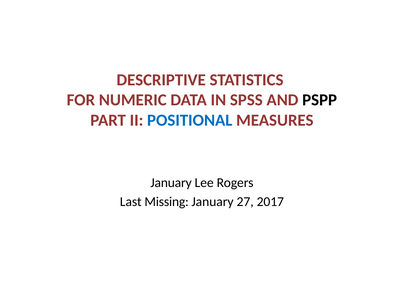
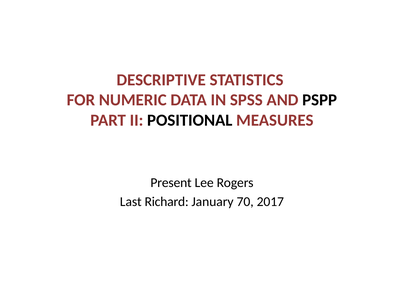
POSITIONAL colour: blue -> black (190, 120)
January: January -> Present (171, 183)
Missing: Missing -> Richard (167, 202)
27: 27 -> 70 (245, 202)
